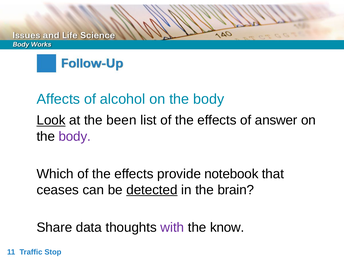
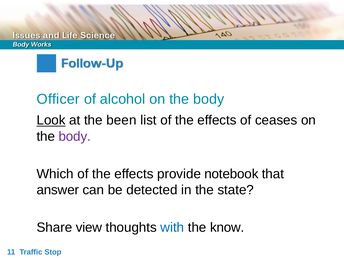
Affects: Affects -> Officer (58, 99)
answer: answer -> ceases (276, 120)
ceases: ceases -> answer (58, 190)
detected underline: present -> none (152, 190)
brain: brain -> state (236, 190)
data: data -> view (89, 227)
with colour: purple -> blue (172, 227)
